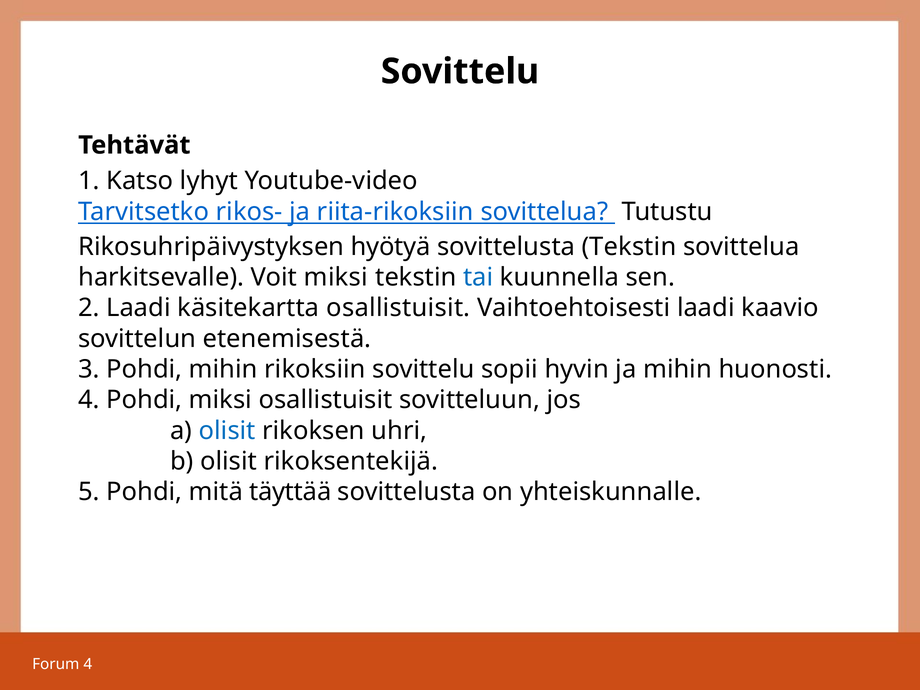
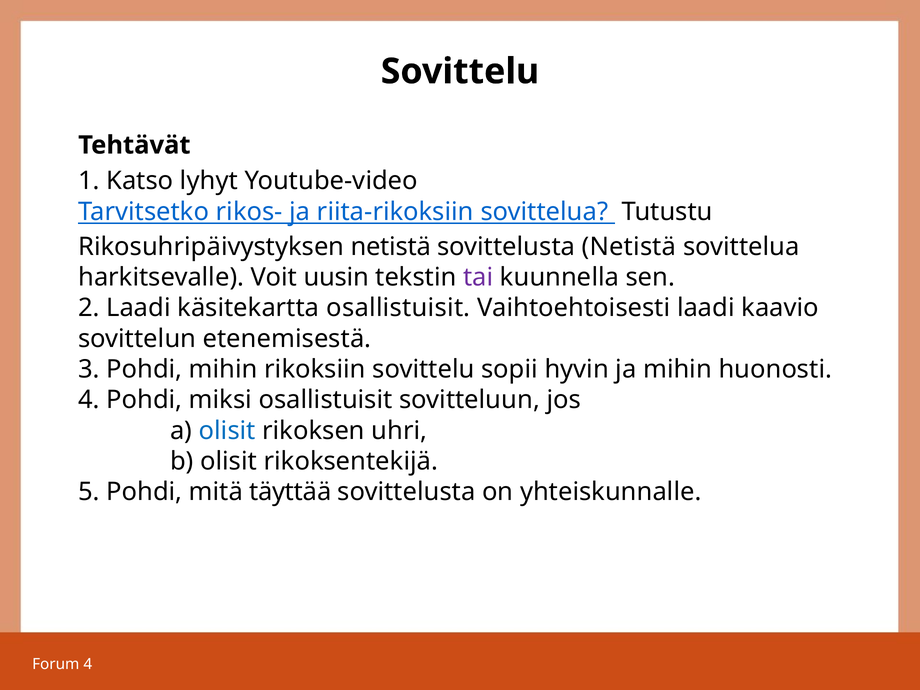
Rikosuhripäivystyksen hyötyä: hyötyä -> netistä (391, 247)
sovittelusta Tekstin: Tekstin -> Netistä (629, 247)
Voit miksi: miksi -> uusin (336, 277)
tai colour: blue -> purple (478, 277)
